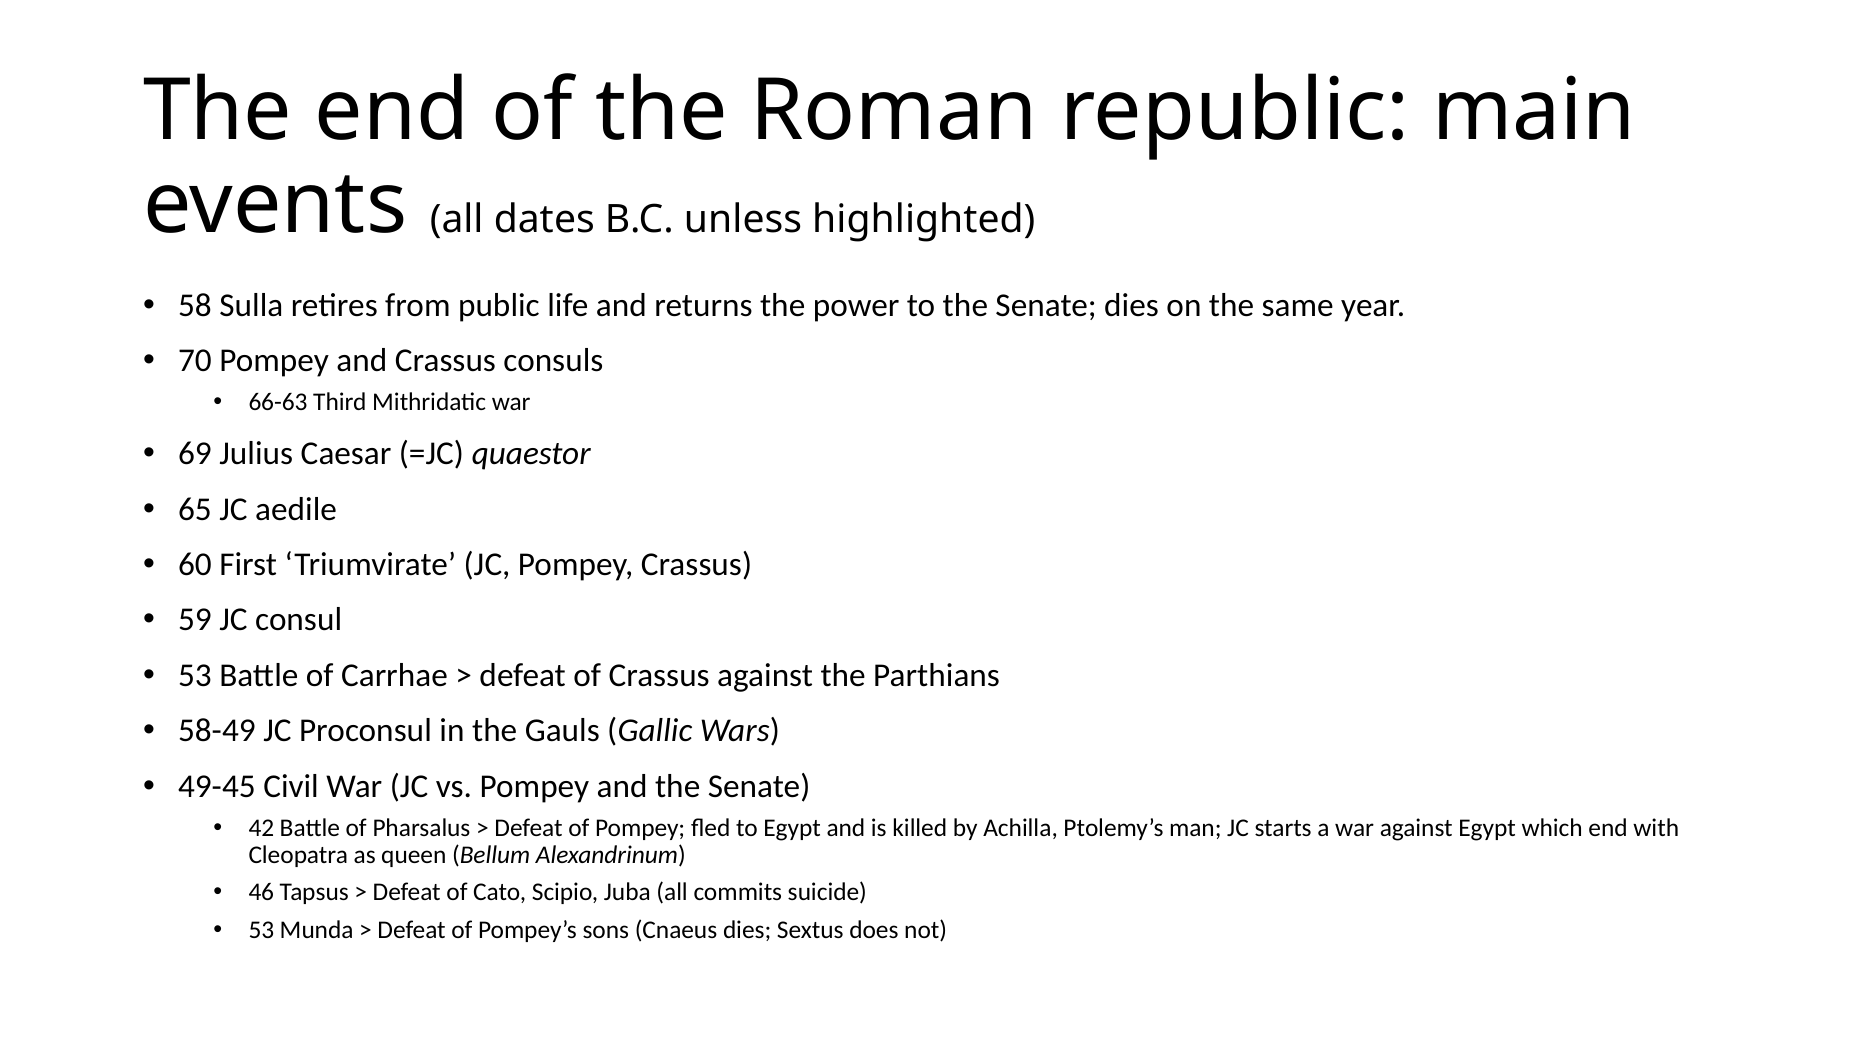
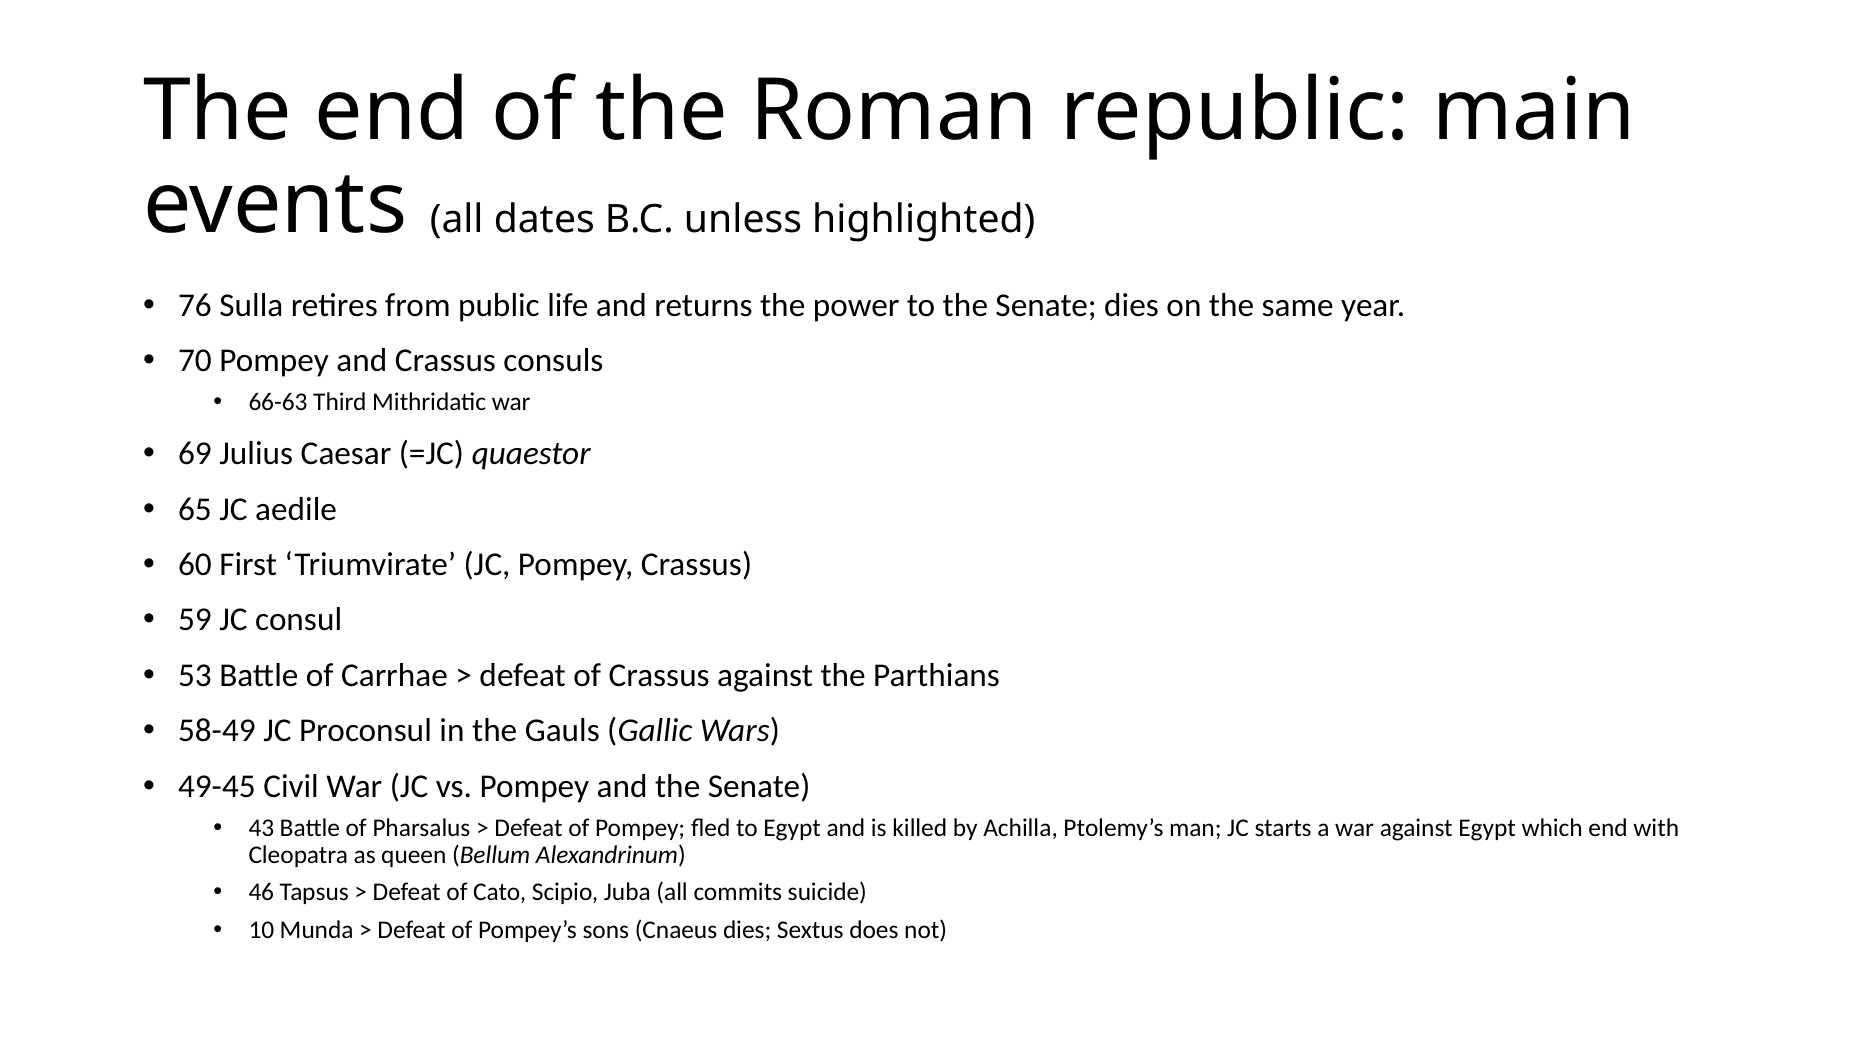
58: 58 -> 76 (195, 306)
42: 42 -> 43 (261, 828)
53: 53 -> 10 (261, 930)
